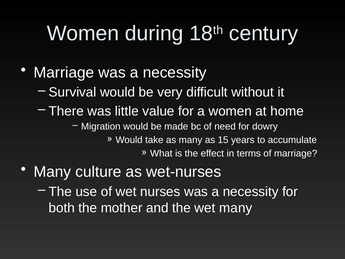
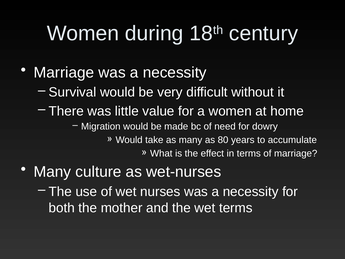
15: 15 -> 80 (223, 140)
wet many: many -> terms (236, 208)
